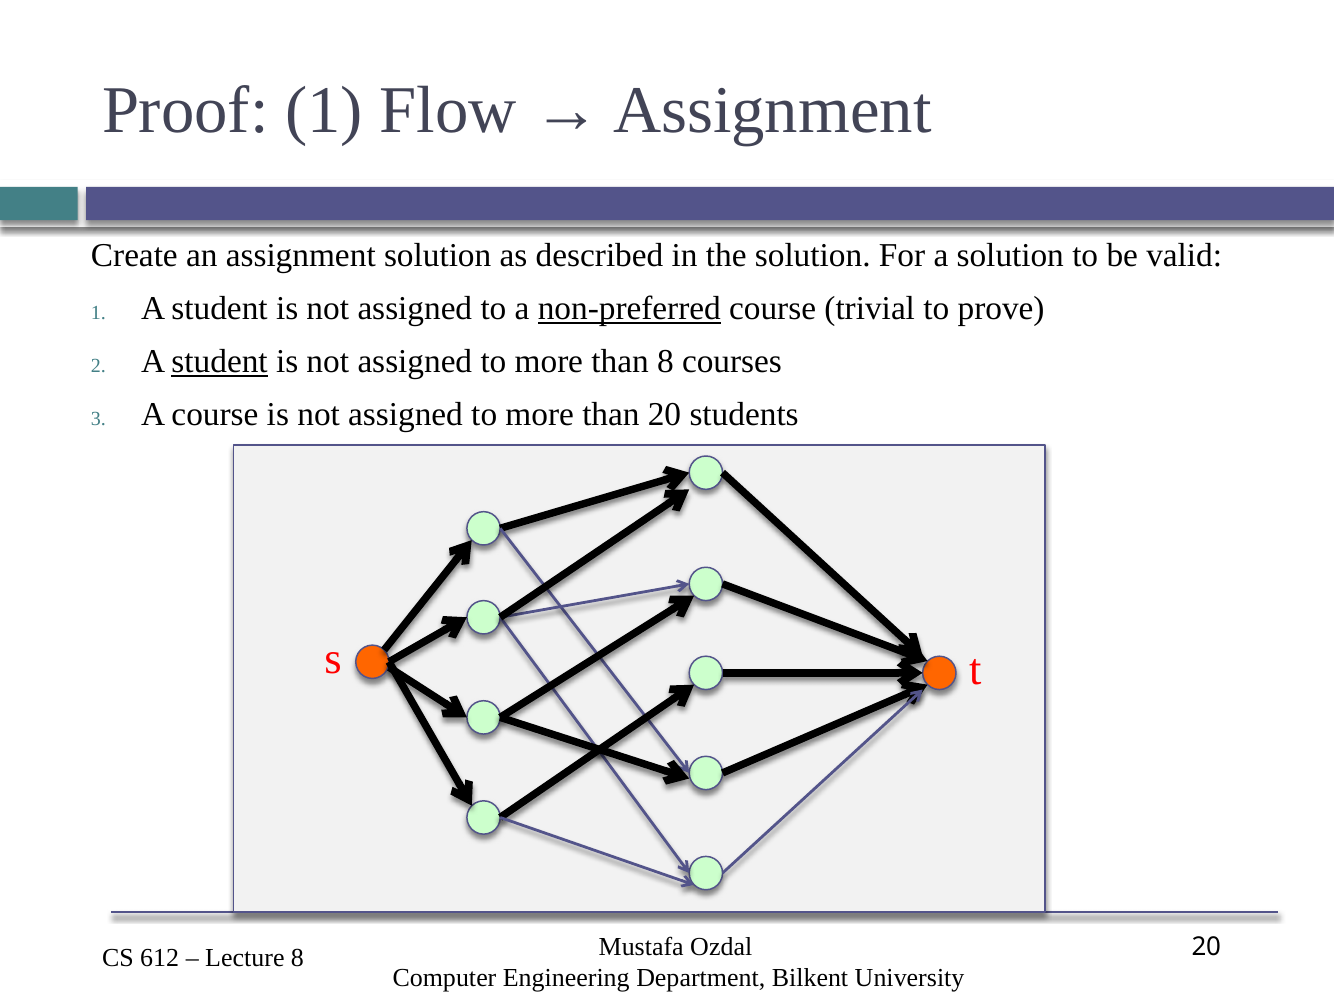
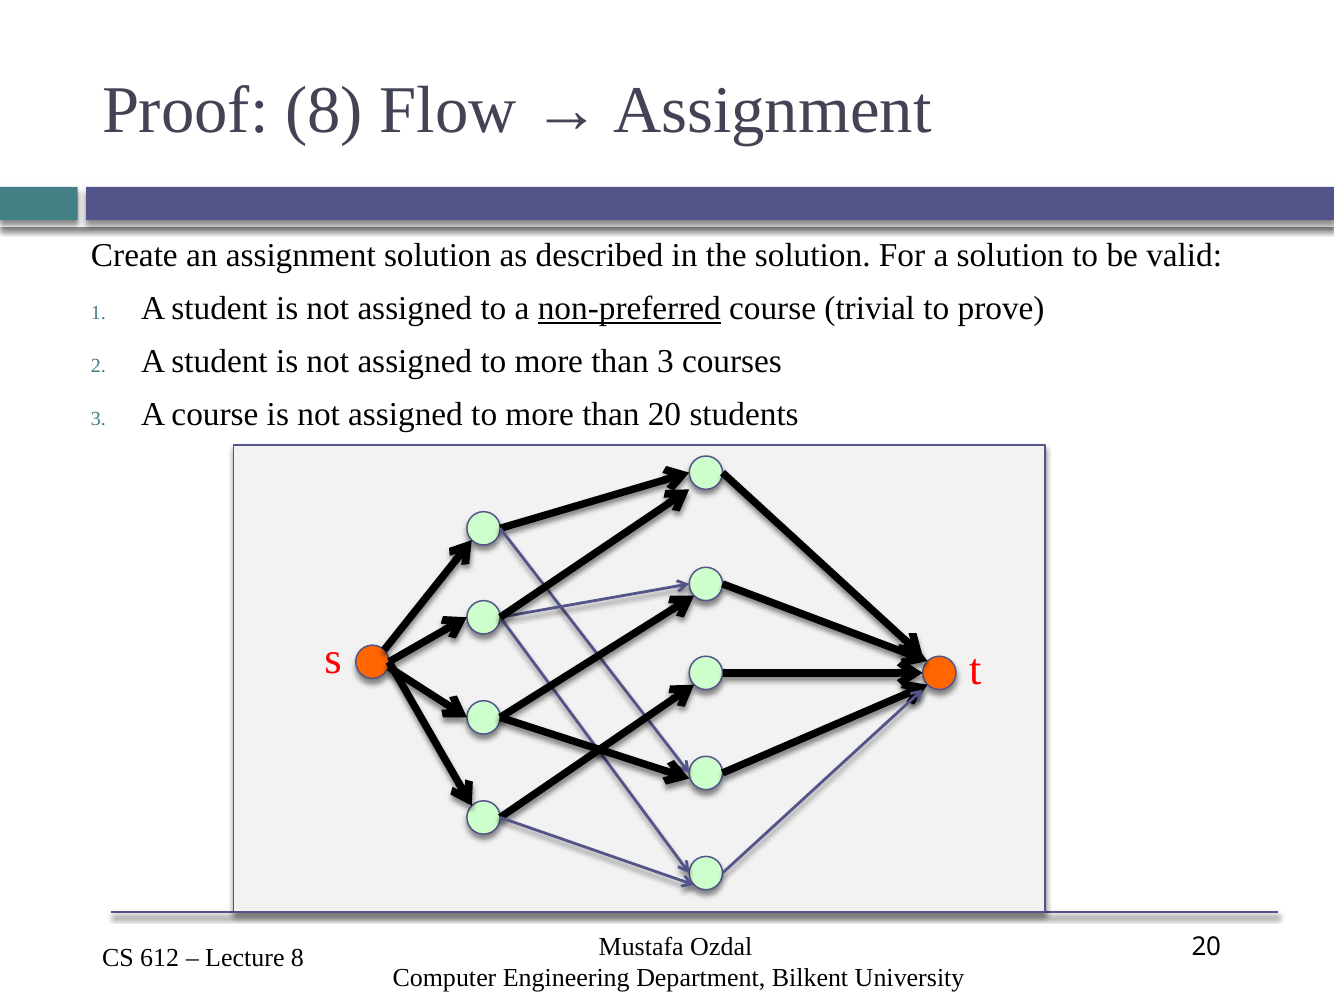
Proof 1: 1 -> 8 (324, 110)
student underline: present -> none (220, 361)
than 8: 8 -> 3 (665, 361)
